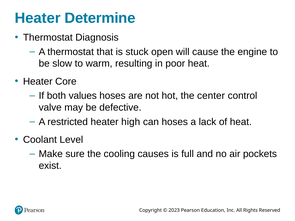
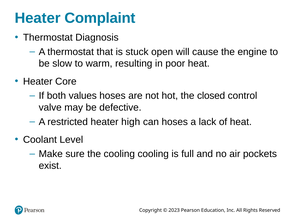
Determine: Determine -> Complaint (100, 18)
center: center -> closed (211, 96)
cooling causes: causes -> cooling (153, 154)
